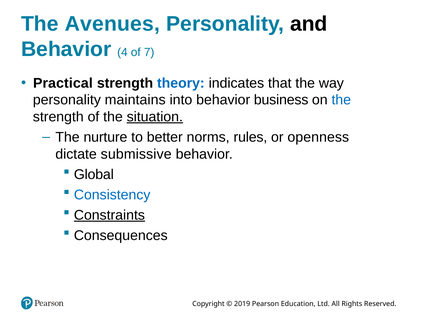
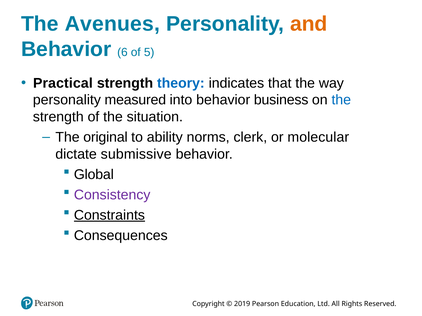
and colour: black -> orange (309, 24)
4: 4 -> 6 (122, 52)
7: 7 -> 5 (149, 52)
maintains: maintains -> measured (135, 100)
situation underline: present -> none (155, 117)
nurture: nurture -> original (105, 137)
better: better -> ability (165, 137)
rules: rules -> clerk (250, 137)
openness: openness -> molecular (318, 137)
Consistency colour: blue -> purple (112, 195)
